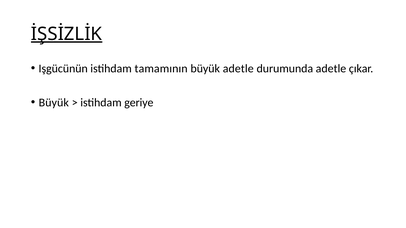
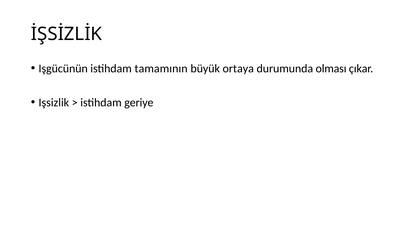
İŞSİZLİK underline: present -> none (67, 34)
büyük adetle: adetle -> ortaya (238, 69)
durumunda adetle: adetle -> olması (331, 69)
Büyük: Büyük -> Işsizlik (54, 103)
